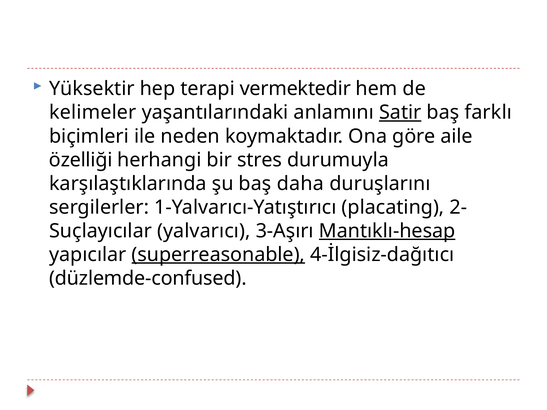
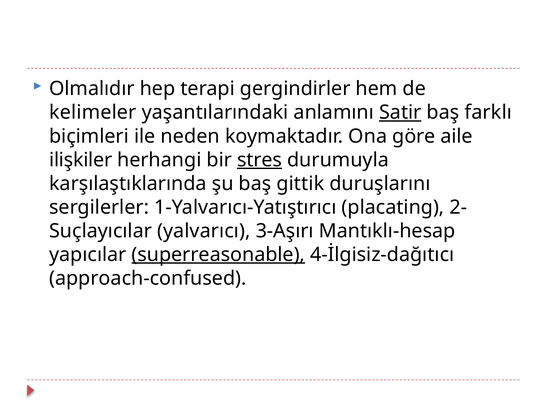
Yüksektir: Yüksektir -> Olmalıdır (92, 89)
vermektedir: vermektedir -> gergindirler (295, 89)
özelliği: özelliği -> ilişkiler (81, 160)
stres underline: none -> present (260, 160)
daha: daha -> gittik (300, 184)
Mantıklı-hesap underline: present -> none (387, 231)
düzlemde-confused: düzlemde-confused -> approach-confused (148, 278)
